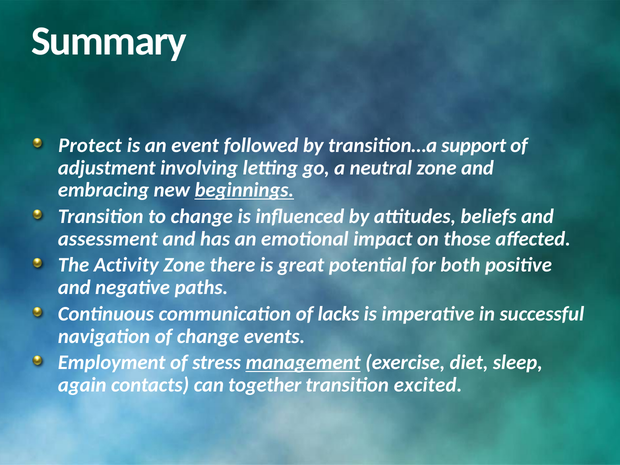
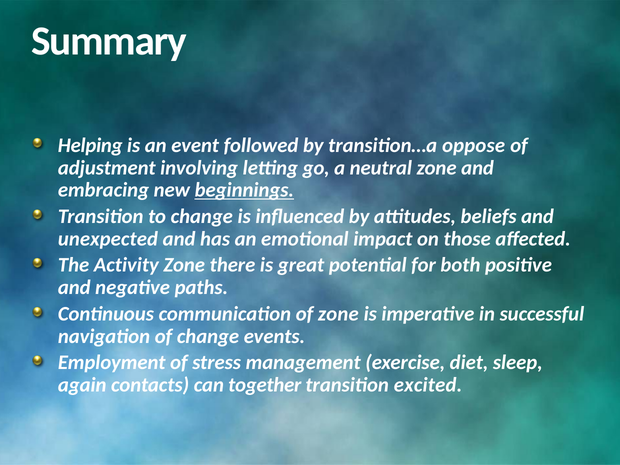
Protect: Protect -> Helping (90, 145)
support: support -> oppose (474, 145)
assessment: assessment -> unexpected (108, 239)
of lacks: lacks -> zone (338, 314)
management underline: present -> none (303, 363)
